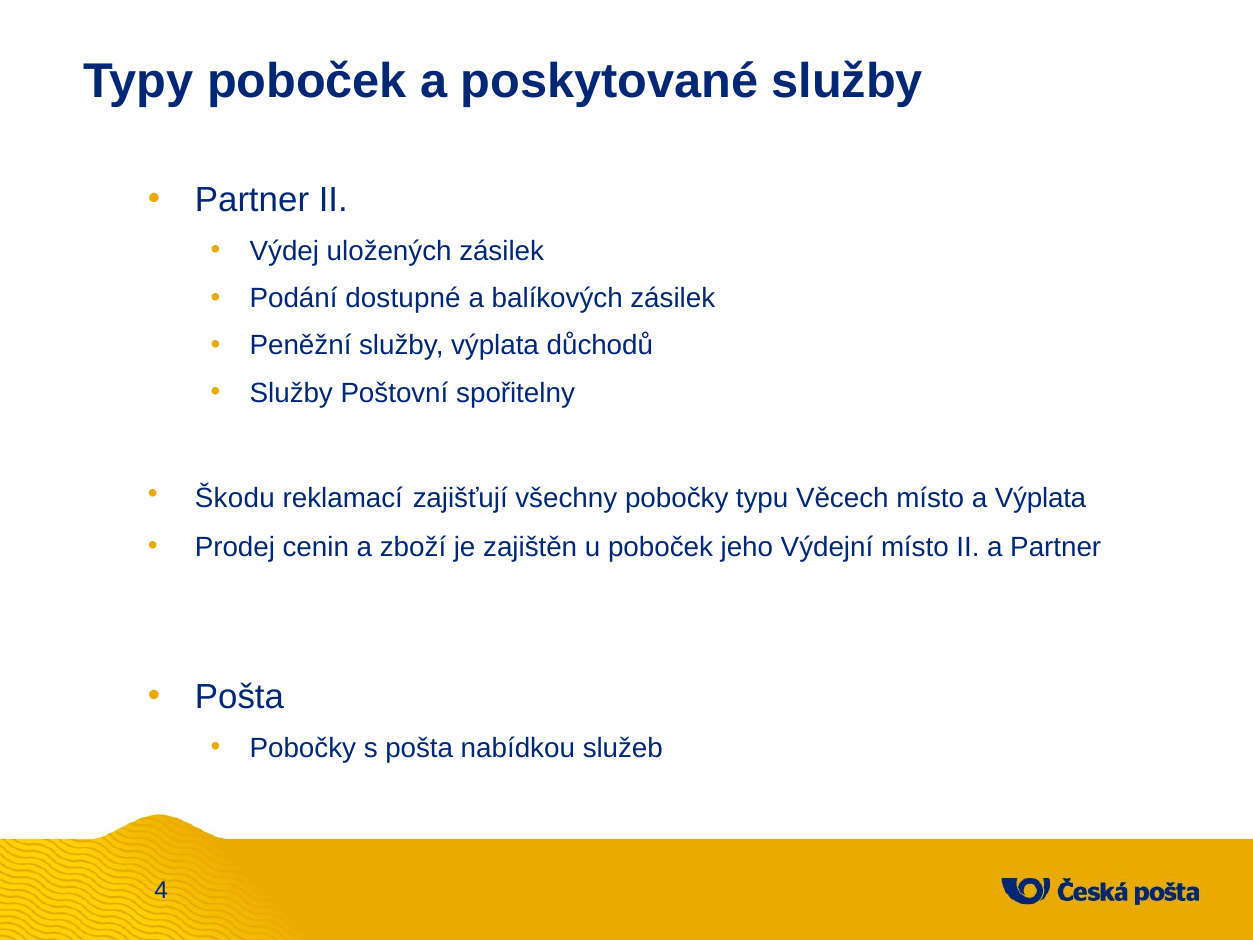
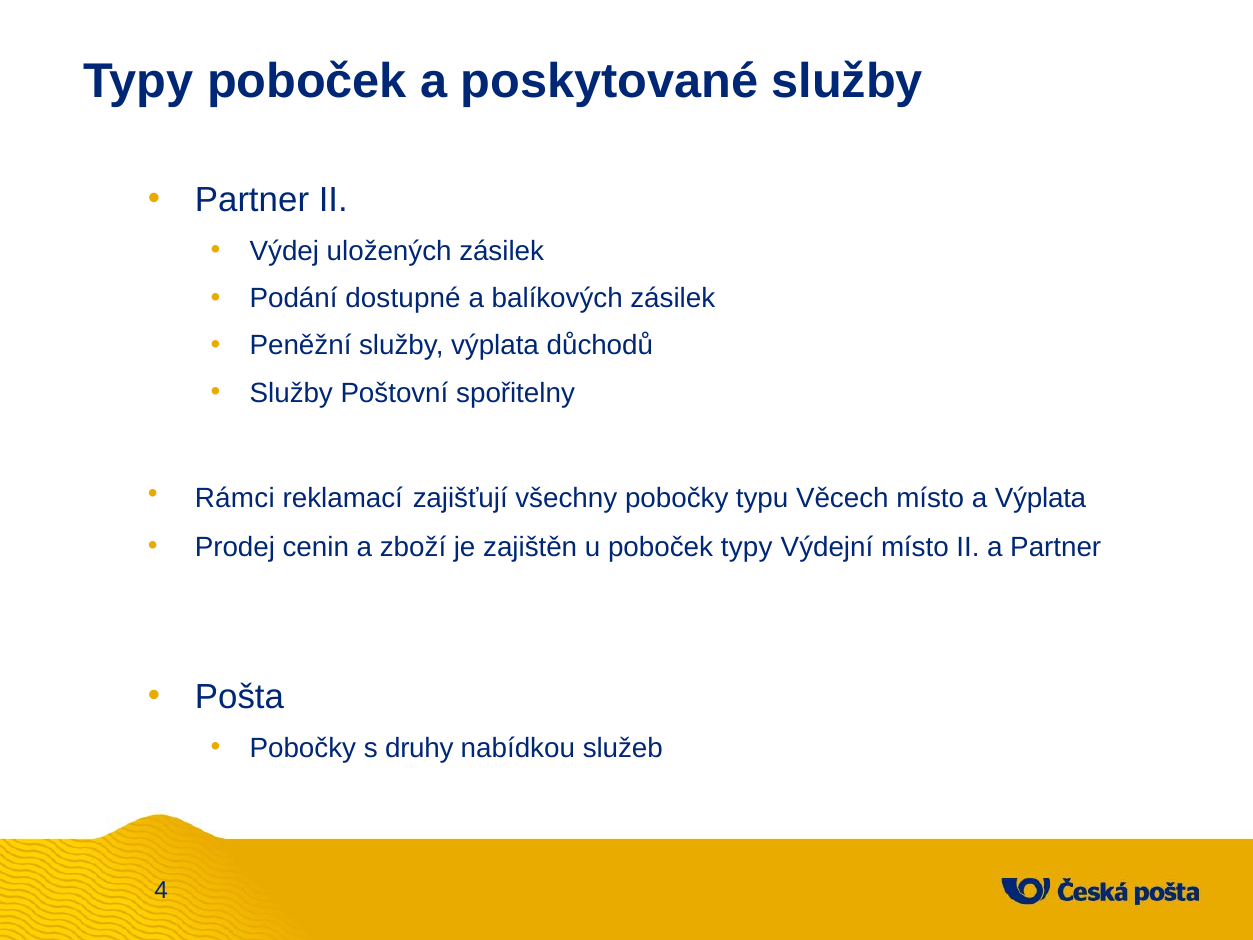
Škodu: Škodu -> Rámci (235, 498)
poboček jeho: jeho -> typy (747, 547)
s pošta: pošta -> druhy (419, 748)
